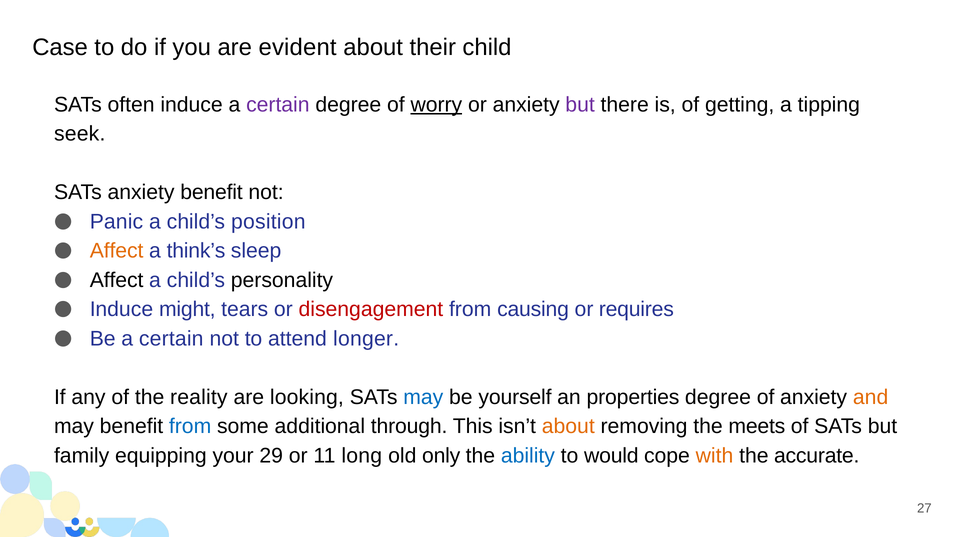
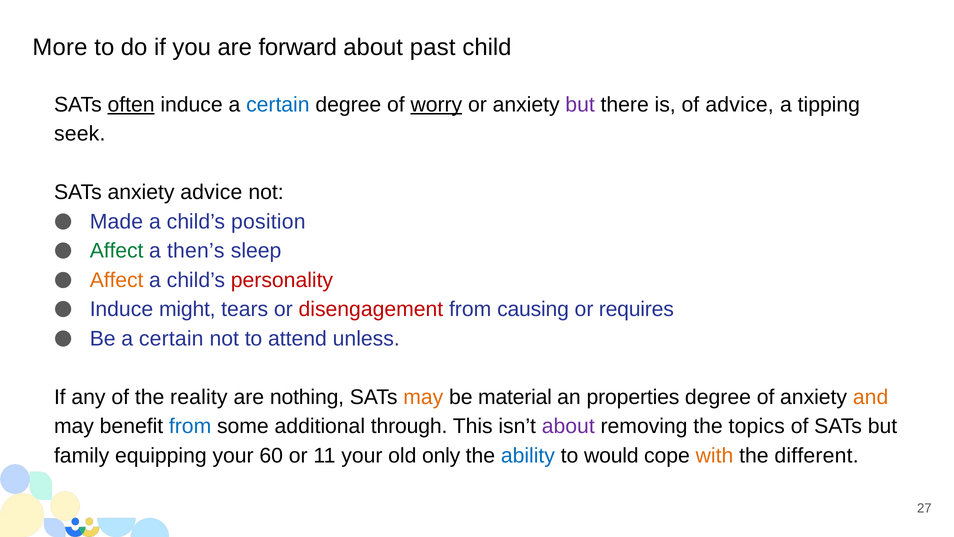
Case: Case -> More (60, 47)
evident: evident -> forward (298, 47)
their: their -> past (433, 47)
often underline: none -> present (131, 105)
certain colour: purple -> blue (278, 105)
of getting: getting -> advice (740, 105)
anxiety benefit: benefit -> advice (211, 192)
Panic: Panic -> Made (116, 222)
Affect colour: orange -> green (117, 251)
think’s: think’s -> then’s (196, 251)
Affect colour: black -> orange (117, 280)
personality colour: black -> red (282, 280)
longer: longer -> unless (366, 338)
looking: looking -> nothing (307, 397)
may colour: blue -> orange (423, 397)
yourself: yourself -> material (515, 397)
about colour: orange -> purple (568, 426)
meets: meets -> topics (757, 426)
29: 29 -> 60 (271, 455)
11 long: long -> your (362, 455)
accurate: accurate -> different (817, 455)
